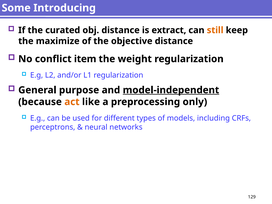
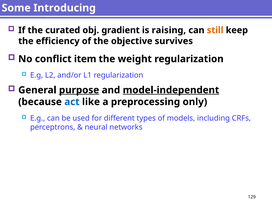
obj distance: distance -> gradient (121, 30)
extract: extract -> raising (169, 30)
maximize: maximize -> efficiency (58, 41)
objective distance: distance -> survives (174, 41)
purpose underline: none -> present (79, 90)
act colour: orange -> blue (72, 102)
